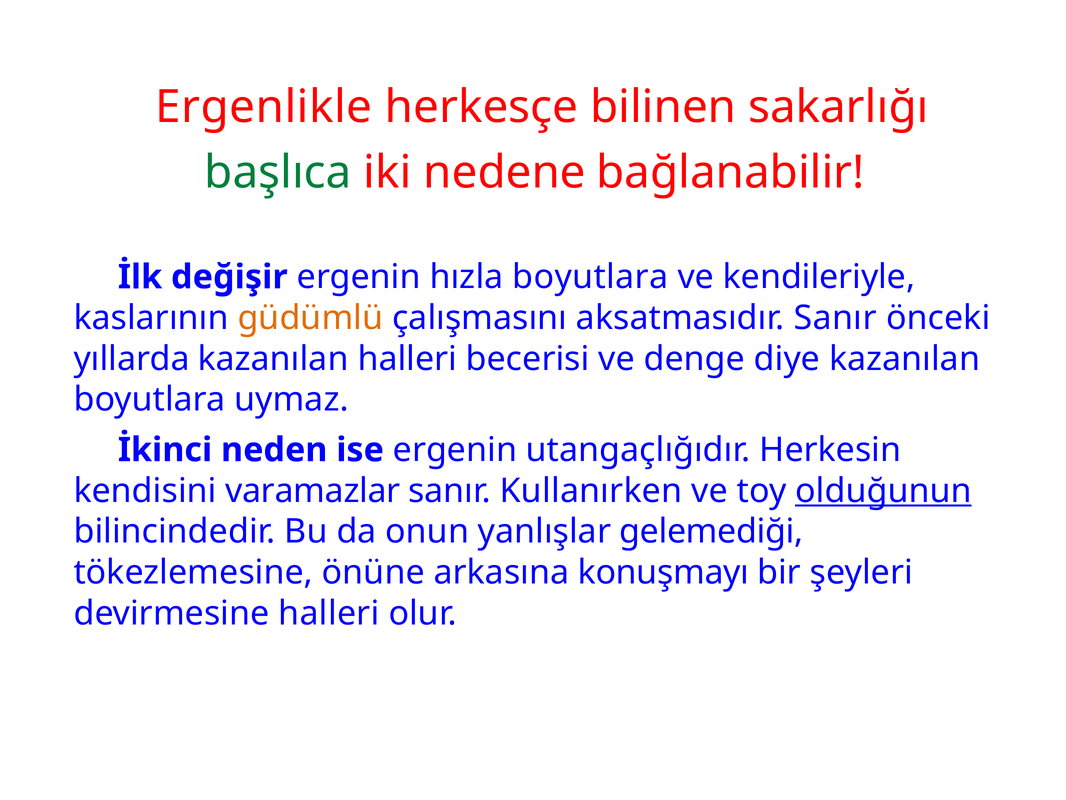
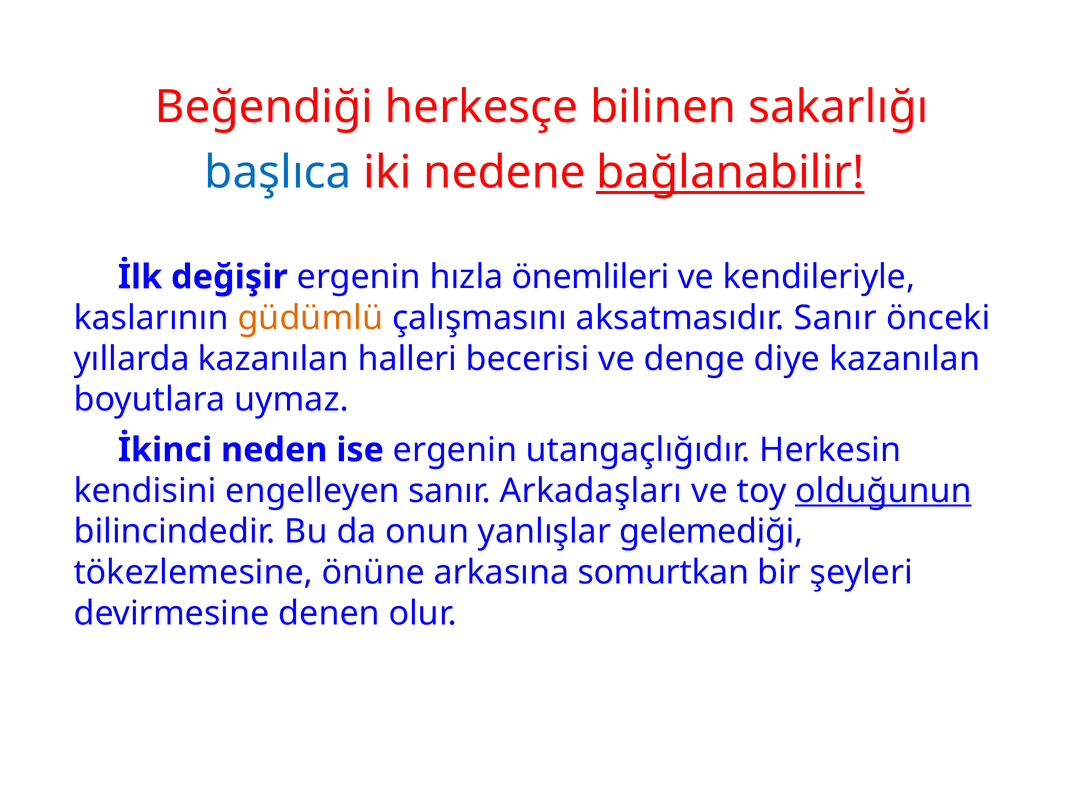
Ergenlikle: Ergenlikle -> Beğendiği (264, 107)
başlıca colour: green -> blue (278, 173)
bağlanabilir underline: none -> present (730, 173)
hızla boyutlara: boyutlara -> önemlileri (591, 277)
varamazlar: varamazlar -> engelleyen (313, 491)
Kullanırken: Kullanırken -> Arkadaşları (591, 491)
konuşmayı: konuşmayı -> somurtkan (663, 572)
devirmesine halleri: halleri -> denen (329, 613)
